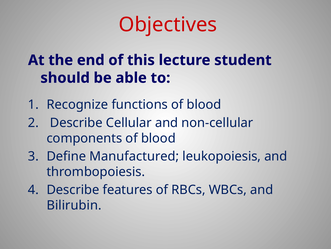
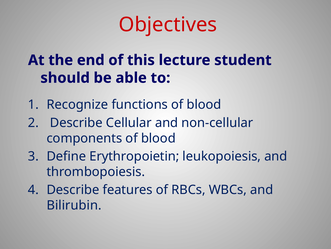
Manufactured: Manufactured -> Erythropoietin (134, 156)
